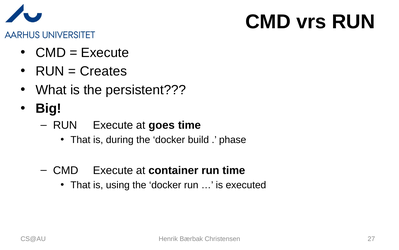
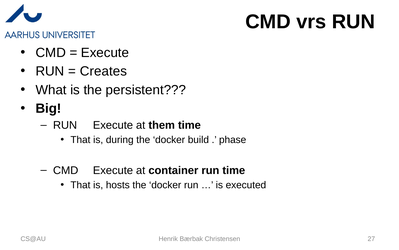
goes: goes -> them (162, 125)
using: using -> hosts (118, 185)
